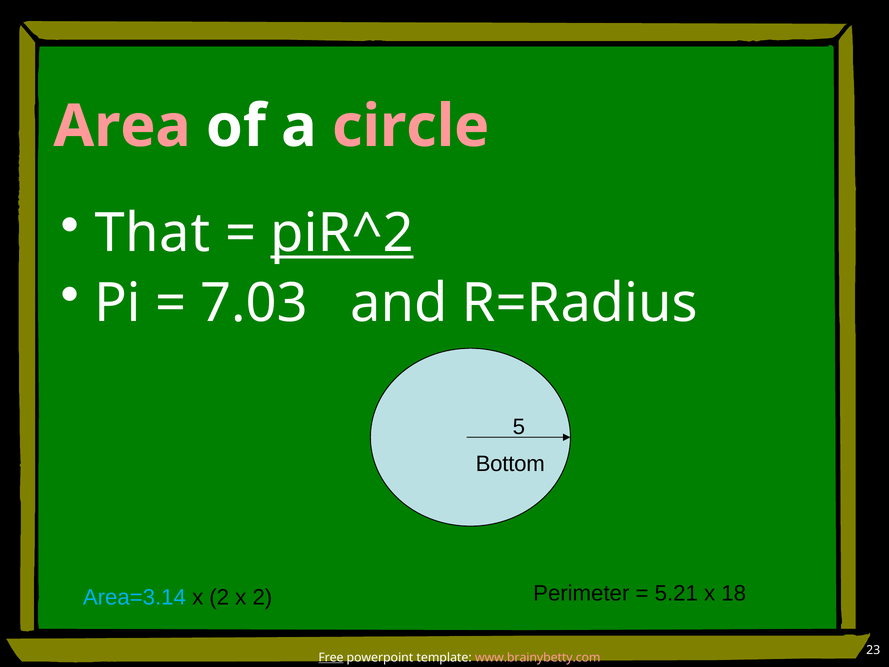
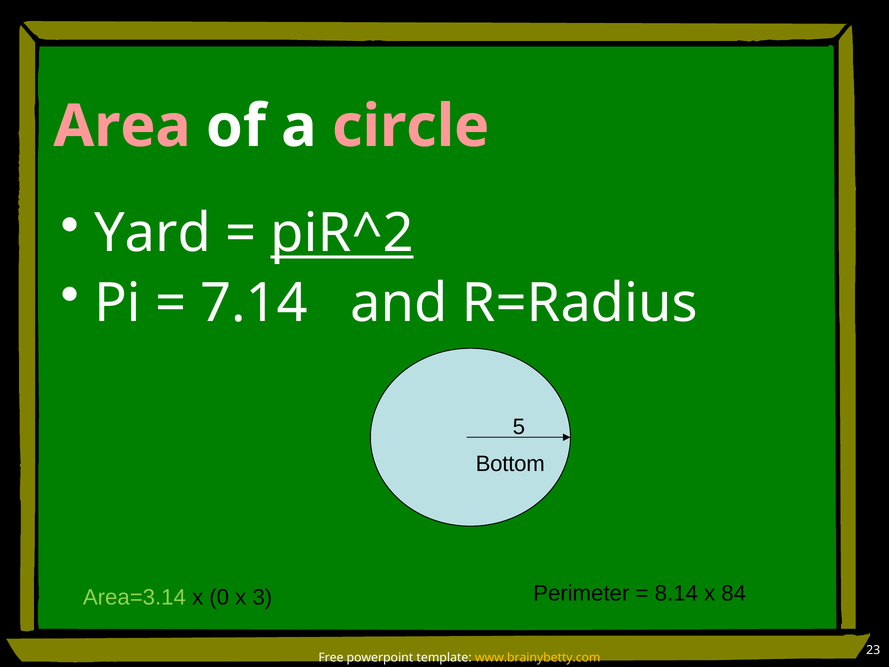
That: That -> Yard (153, 233)
7.03: 7.03 -> 7.14 (254, 303)
Area=3.14 colour: light blue -> light green (134, 597)
2: 2 -> 0 (219, 597)
2: 2 -> 3 (262, 597)
5.21: 5.21 -> 8.14 (676, 593)
18: 18 -> 84 (734, 593)
Free underline: present -> none (331, 657)
www.brainybetty.com colour: pink -> yellow (538, 657)
